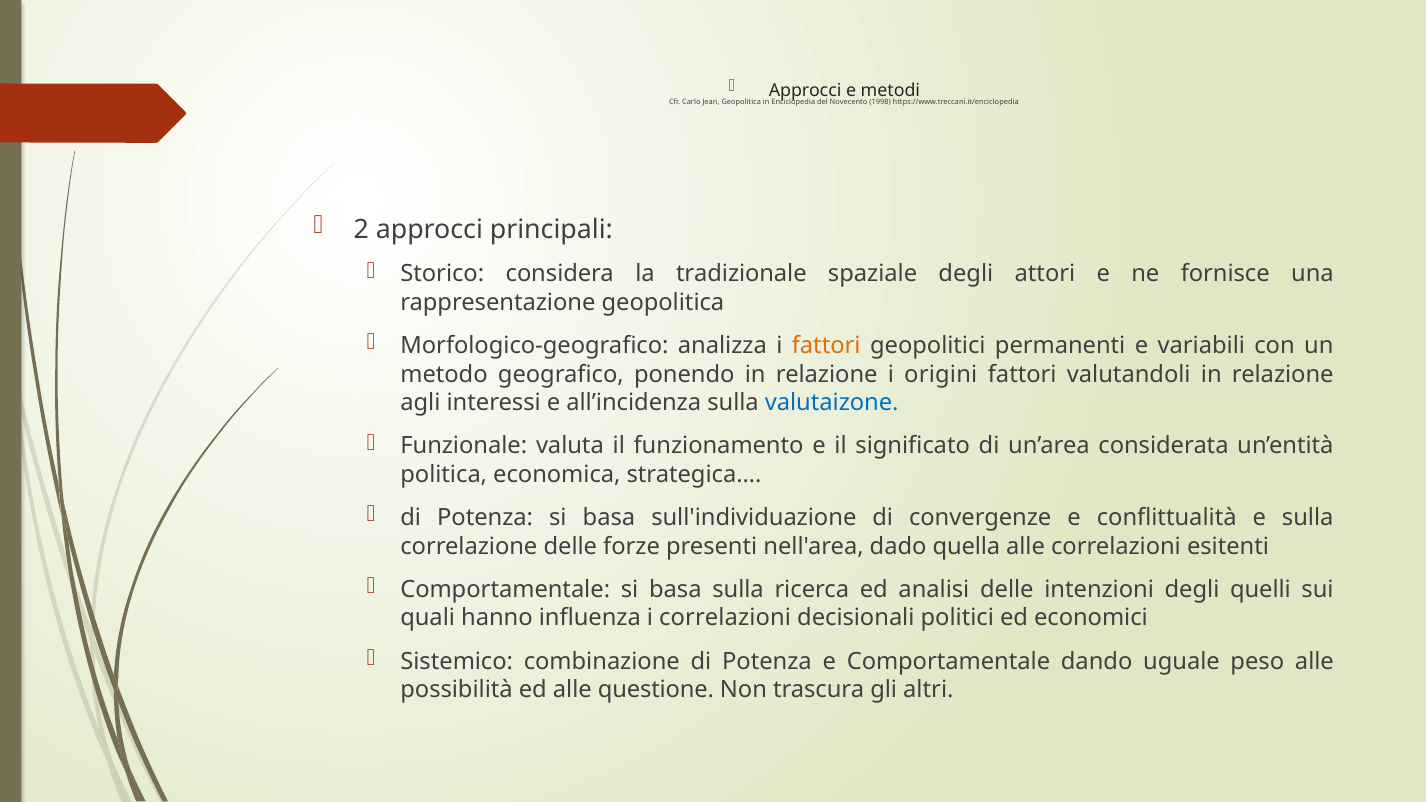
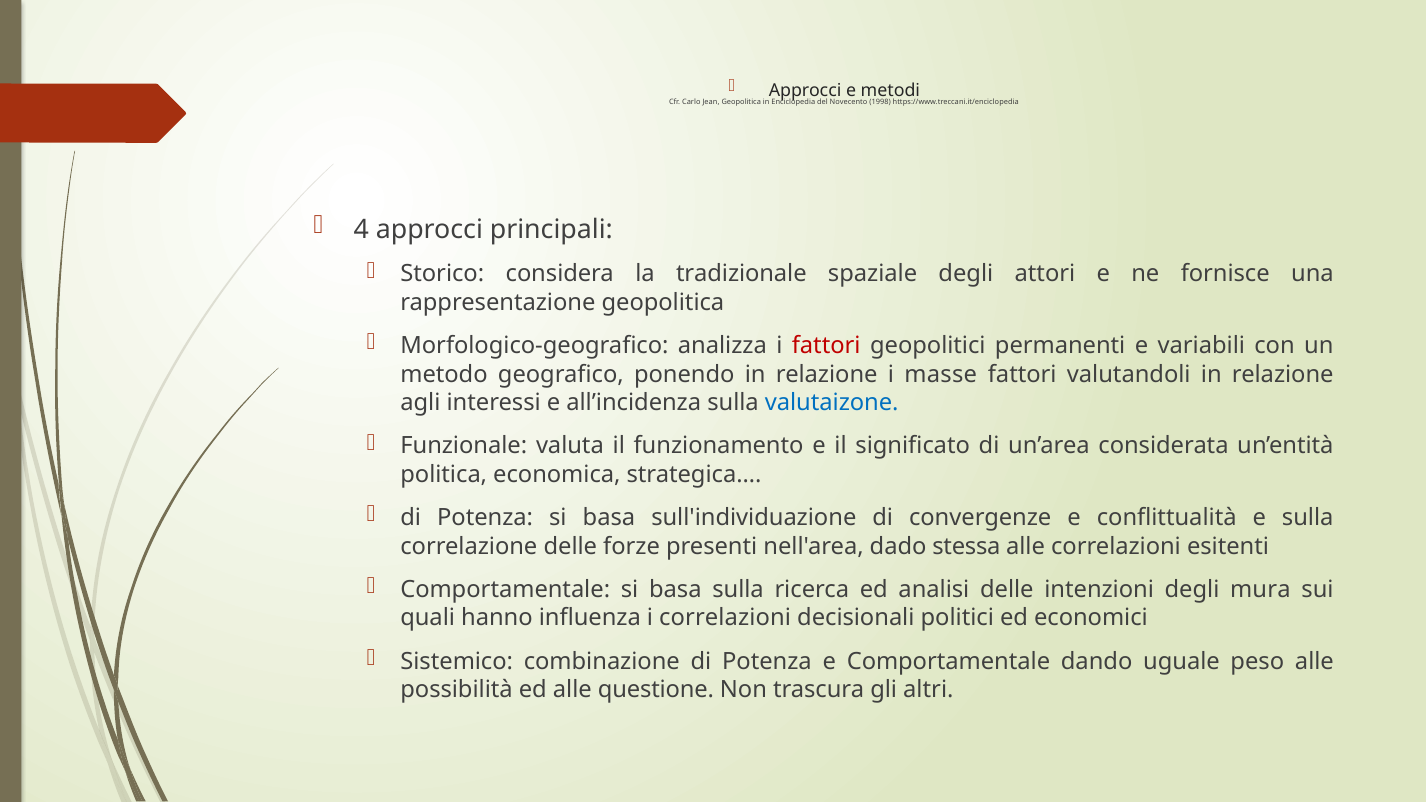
2: 2 -> 4 (361, 229)
fattori colour: orange -> red (826, 346)
origini: origini -> masse (941, 374)
quella: quella -> stessa (966, 546)
quelli: quelli -> mura (1260, 590)
